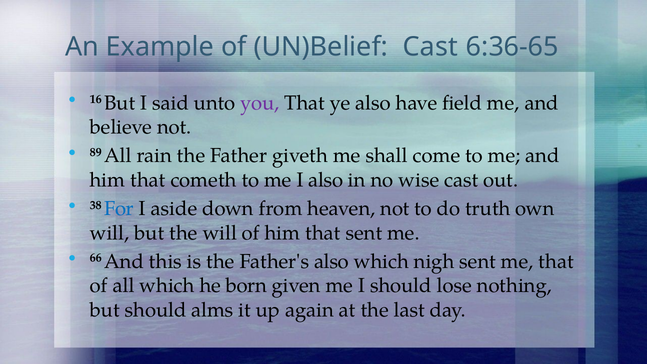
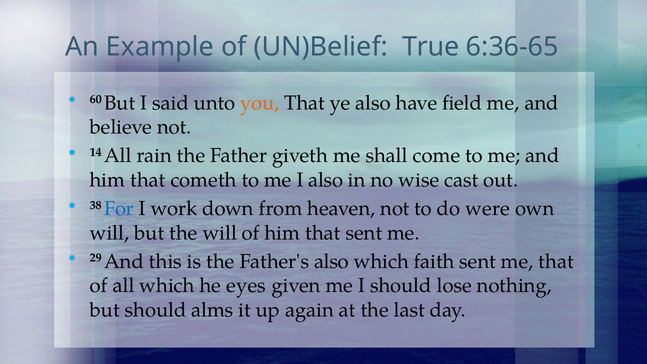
UN)Belief Cast: Cast -> True (431, 47)
16: 16 -> 60 (96, 99)
you colour: purple -> orange (260, 103)
89: 89 -> 14 (96, 152)
aside: aside -> work (174, 209)
truth: truth -> were (488, 209)
66: 66 -> 29 (96, 258)
nigh: nigh -> faith (434, 261)
born: born -> eyes (246, 286)
